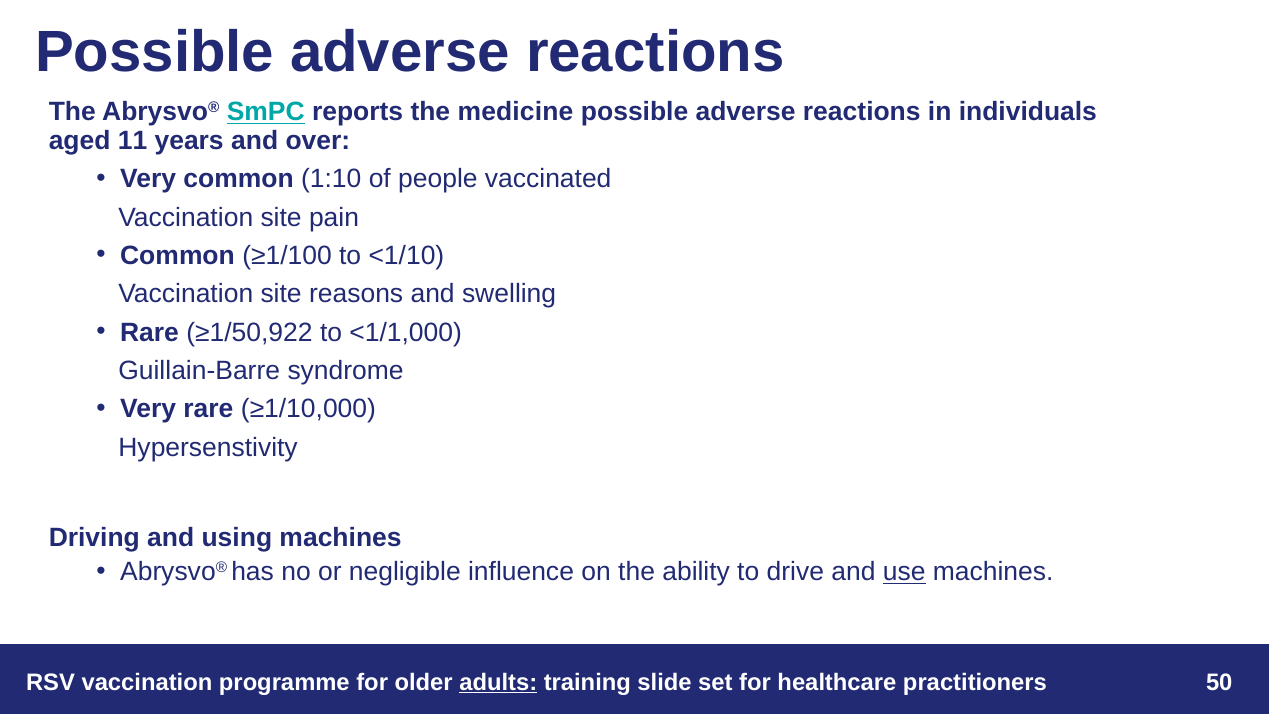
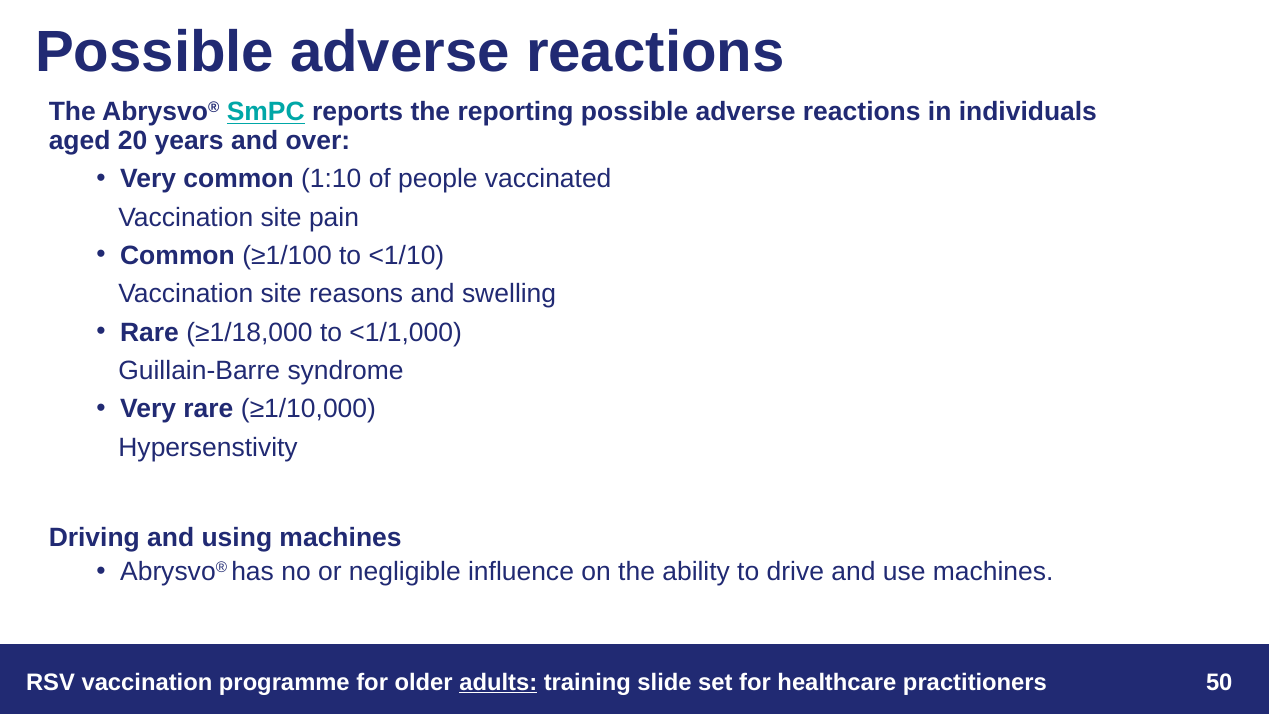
medicine: medicine -> reporting (516, 112)
11: 11 -> 20 (133, 140)
≥1/50,922: ≥1/50,922 -> ≥1/18,000 (249, 332)
use underline: present -> none (904, 572)
